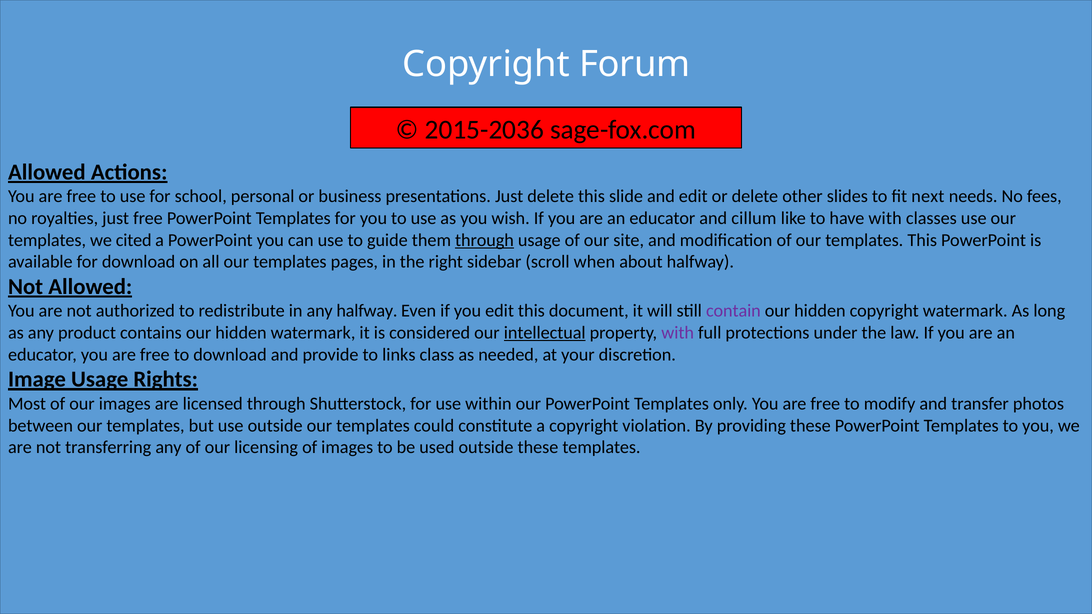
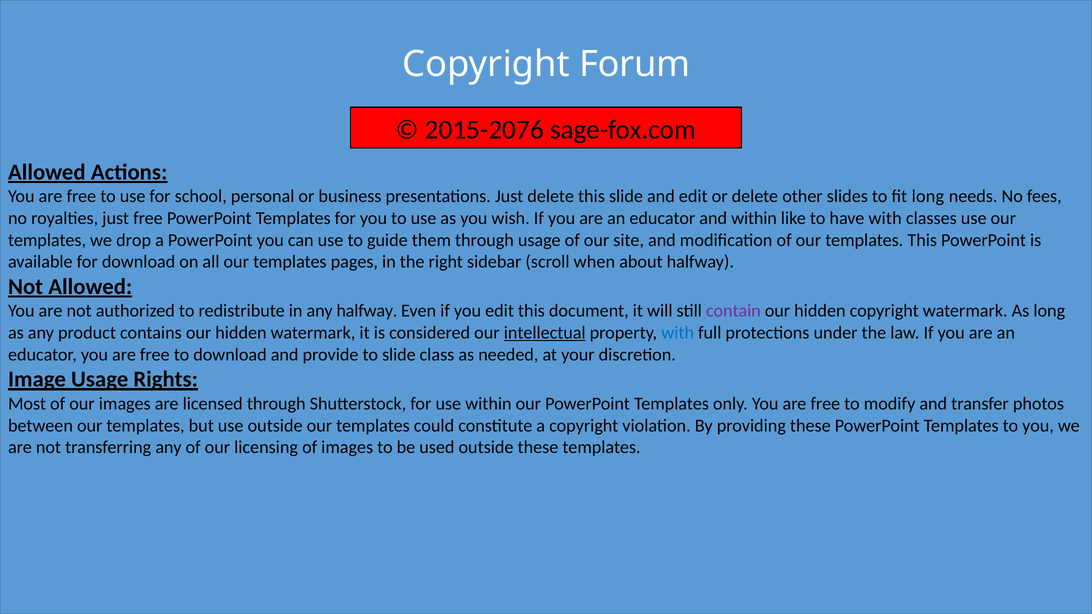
2015-2036: 2015-2036 -> 2015-2076 (484, 130)
fit next: next -> long (928, 196)
and cillum: cillum -> within (754, 218)
cited: cited -> drop (134, 240)
through underline: present -> none (484, 240)
with colour: purple -> blue (678, 333)
to links: links -> slide (399, 355)
